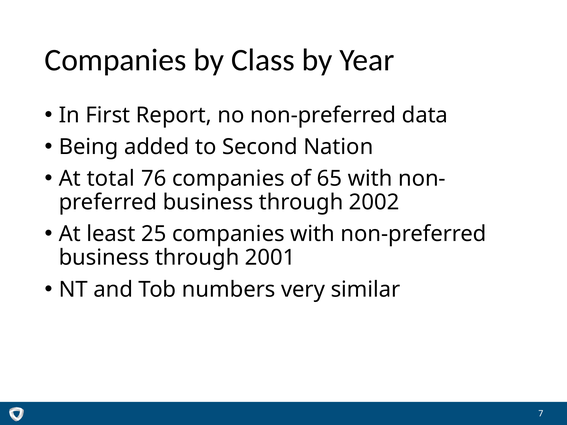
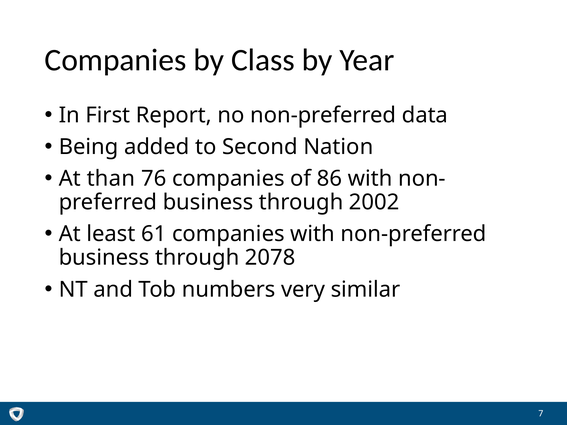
total: total -> than (111, 179)
65: 65 -> 86 (330, 179)
25: 25 -> 61 (154, 234)
2001: 2001 -> 2078 (270, 258)
